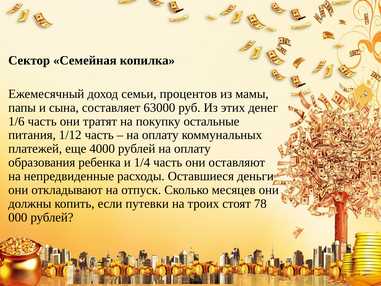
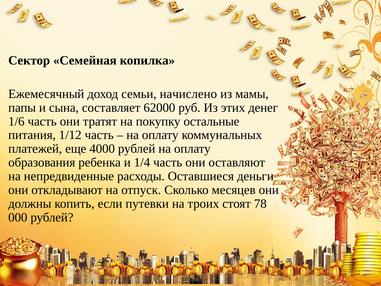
процентов: процентов -> начислено (188, 94)
63000: 63000 -> 62000 (159, 107)
